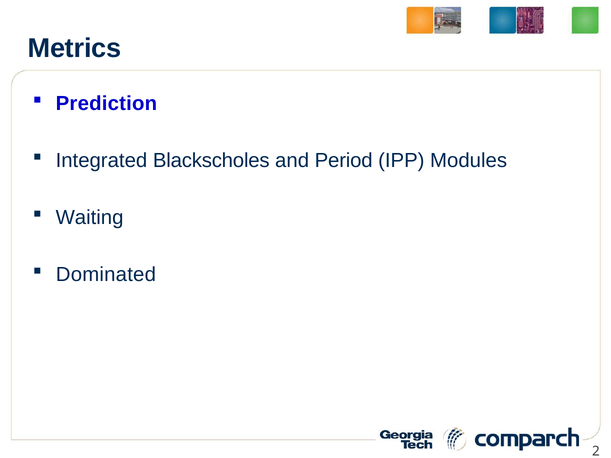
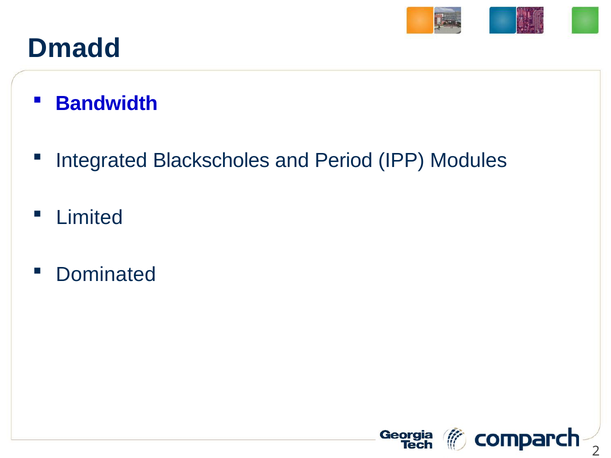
Metrics: Metrics -> Dmadd (74, 48)
Prediction: Prediction -> Bandwidth (107, 104)
Waiting: Waiting -> Limited (89, 218)
